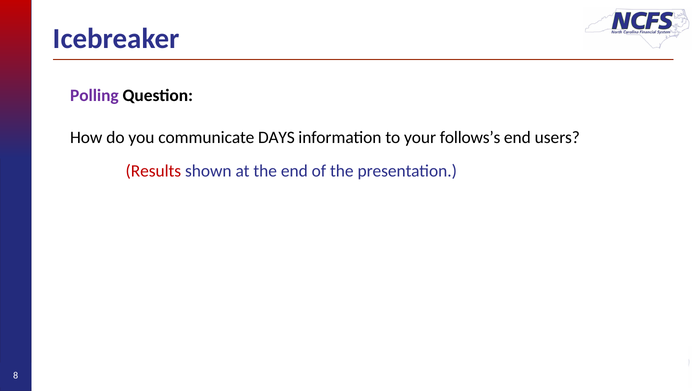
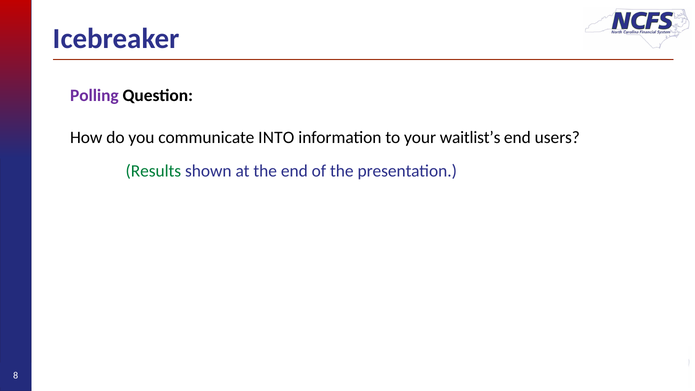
DAYS: DAYS -> INTO (276, 137)
follows’s: follows’s -> waitlist’s (470, 137)
Results colour: red -> green (153, 171)
